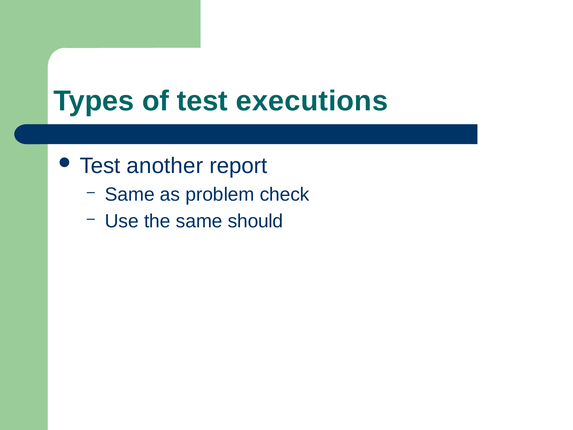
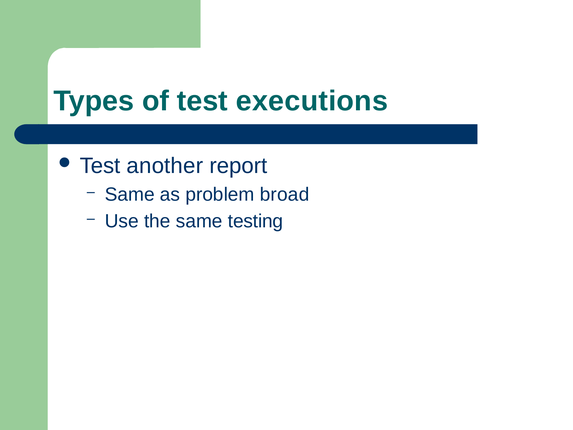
check: check -> broad (285, 194)
should: should -> testing (256, 221)
